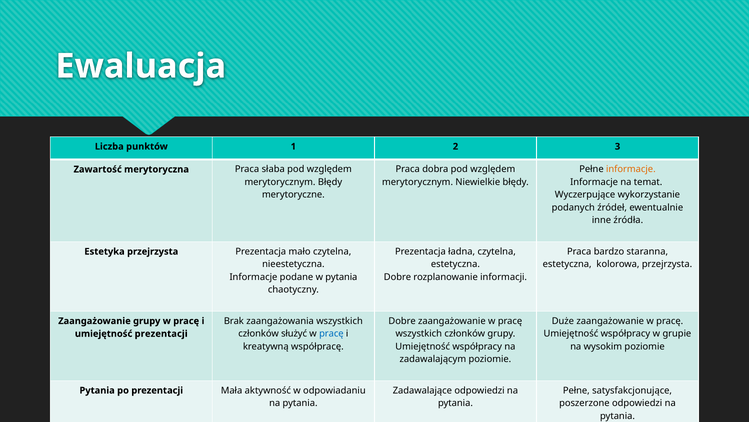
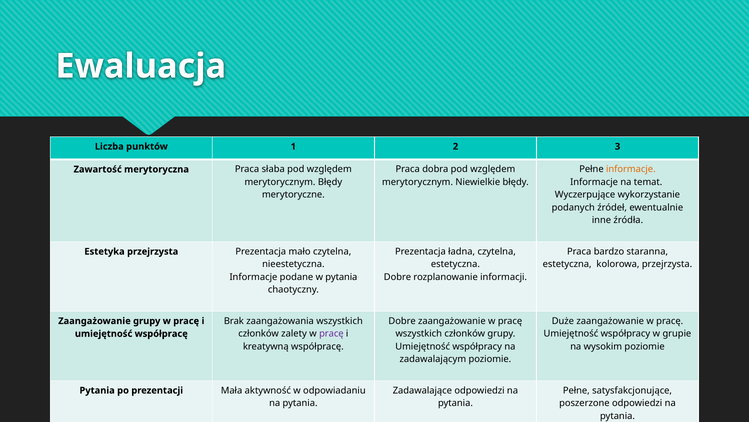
służyć: służyć -> zalety (294, 333)
pracę colour: blue -> purple (331, 333)
umiejętność prezentacji: prezentacji -> współpracę (161, 333)
